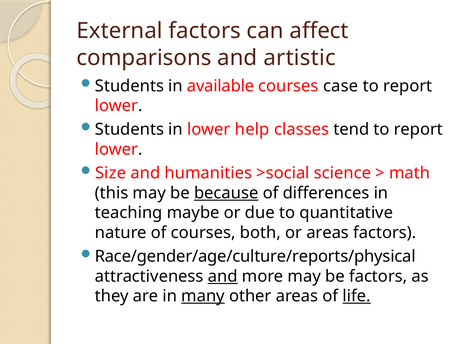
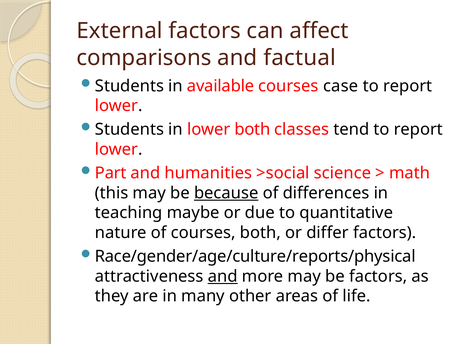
artistic: artistic -> factual (300, 58)
lower help: help -> both (252, 130)
Size: Size -> Part (111, 173)
or areas: areas -> differ (328, 233)
many underline: present -> none (203, 296)
life underline: present -> none (357, 296)
